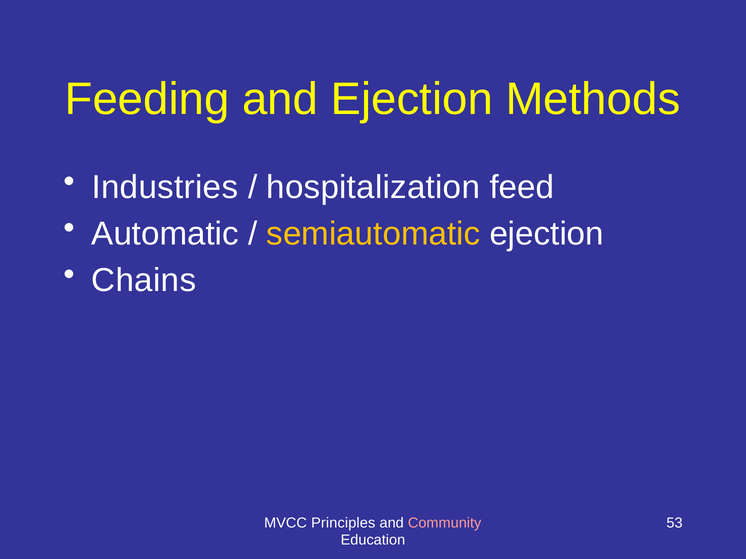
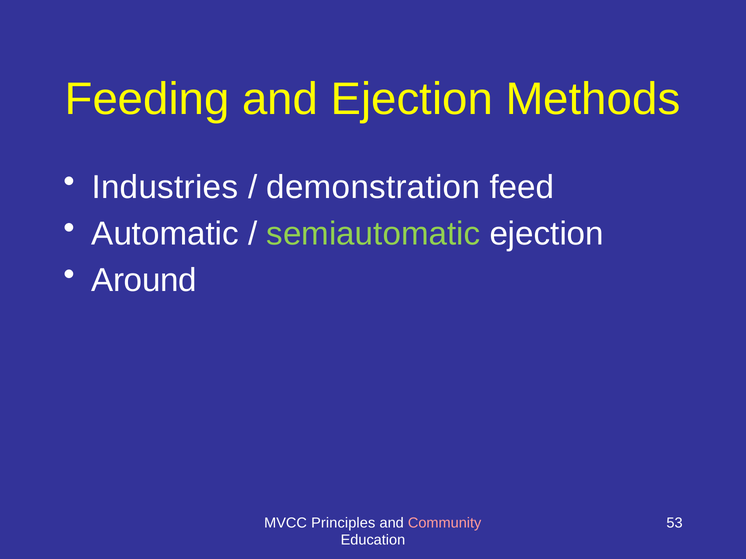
hospitalization: hospitalization -> demonstration (373, 188)
semiautomatic colour: yellow -> light green (373, 234)
Chains: Chains -> Around (144, 280)
